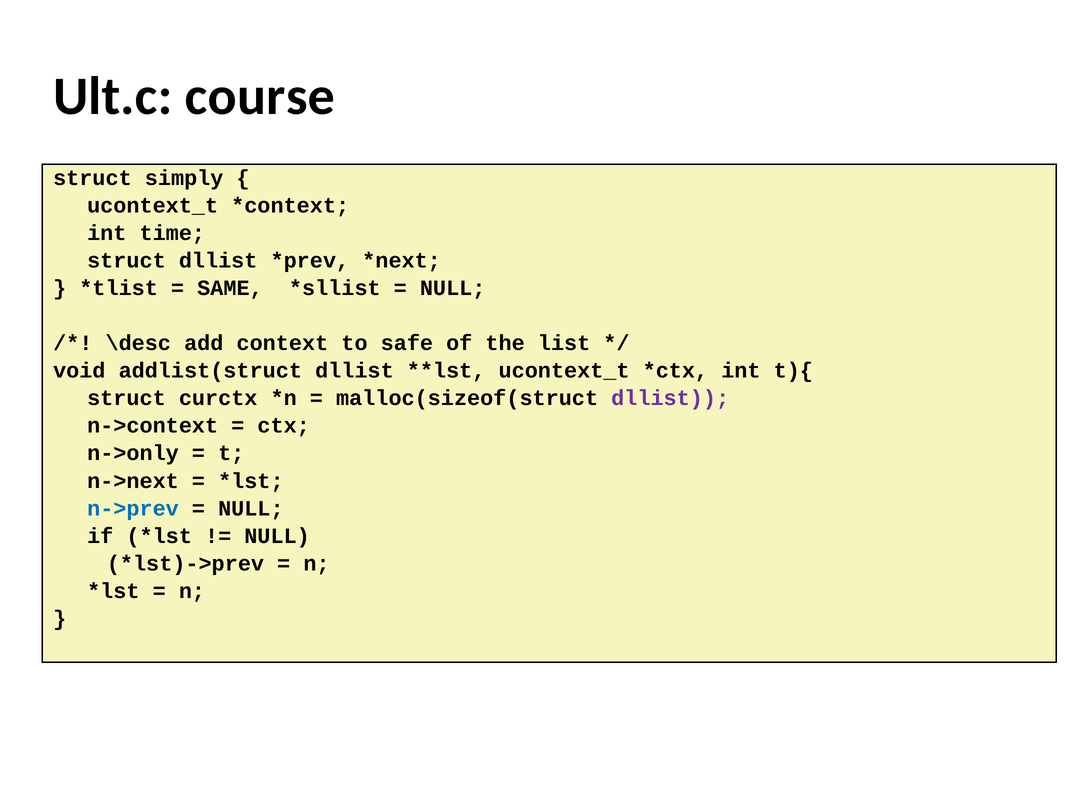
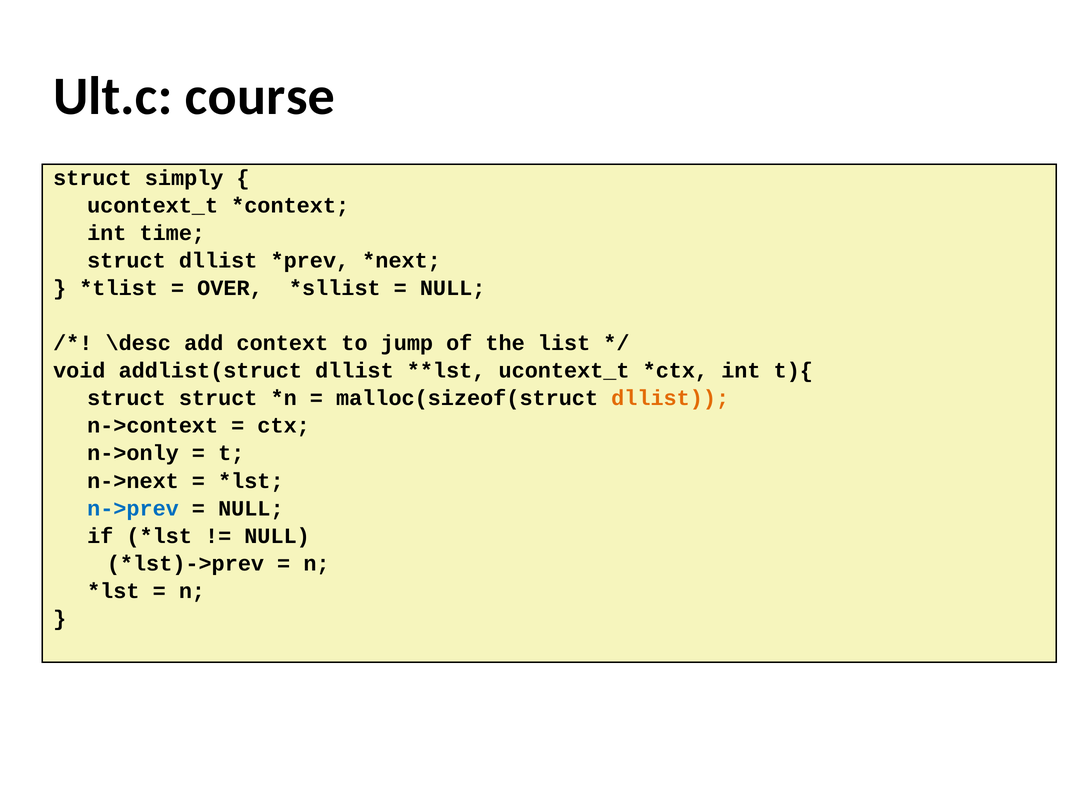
SAME: SAME -> OVER (230, 288)
safe: safe -> jump (407, 343)
struct curctx: curctx -> struct (218, 398)
dllist colour: purple -> orange (670, 398)
